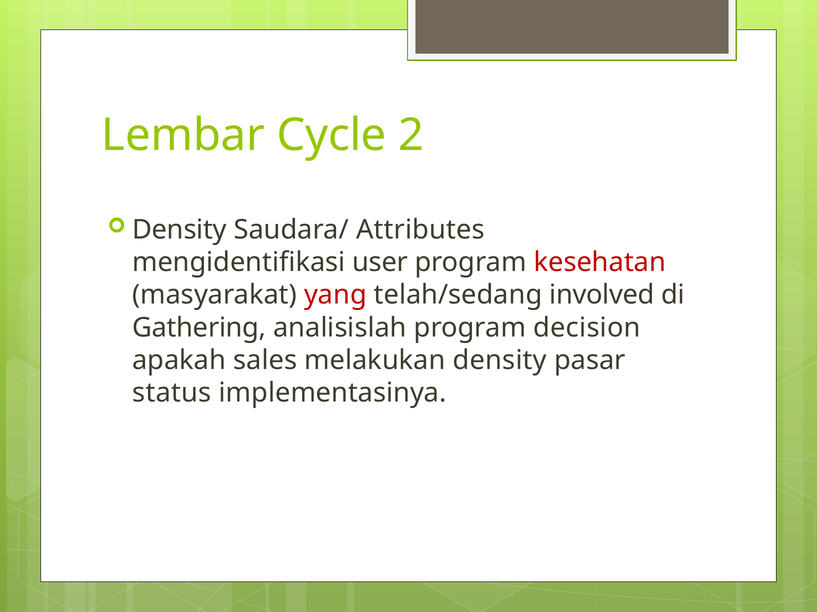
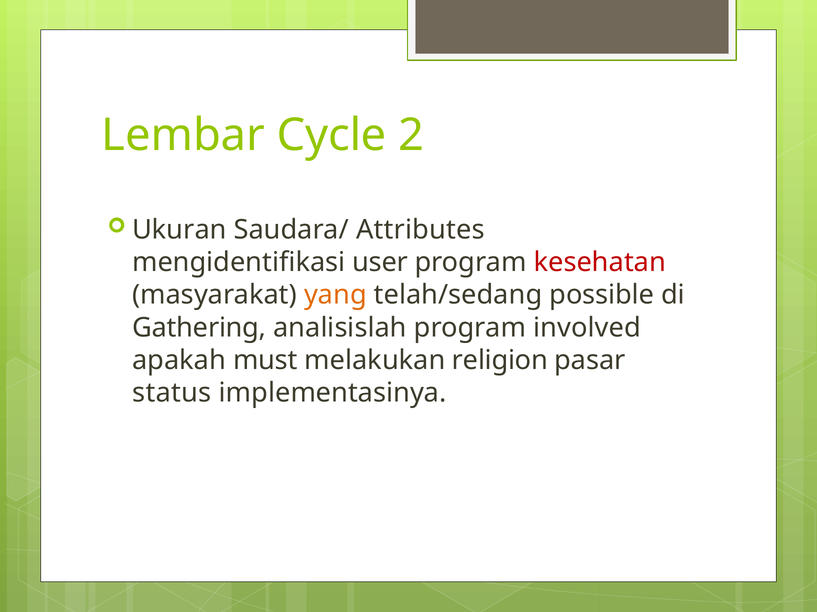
Density: Density -> Ukuran (179, 230)
yang colour: red -> orange (335, 295)
involved: involved -> possible (602, 295)
decision: decision -> involved (587, 328)
sales: sales -> must (265, 361)
melakukan density: density -> religion (500, 361)
